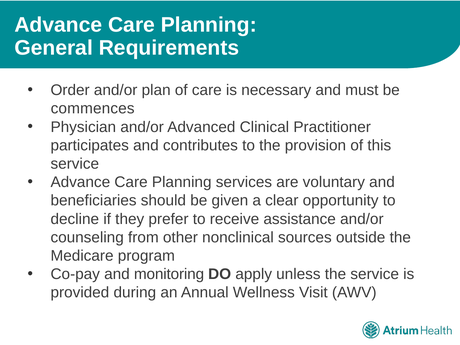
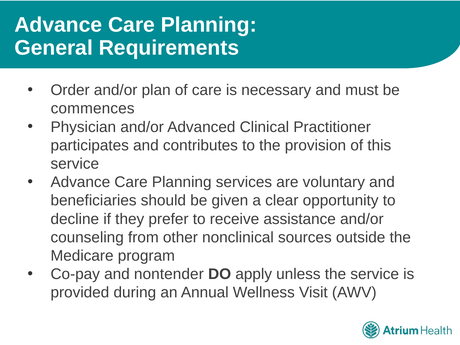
monitoring: monitoring -> nontender (169, 274)
